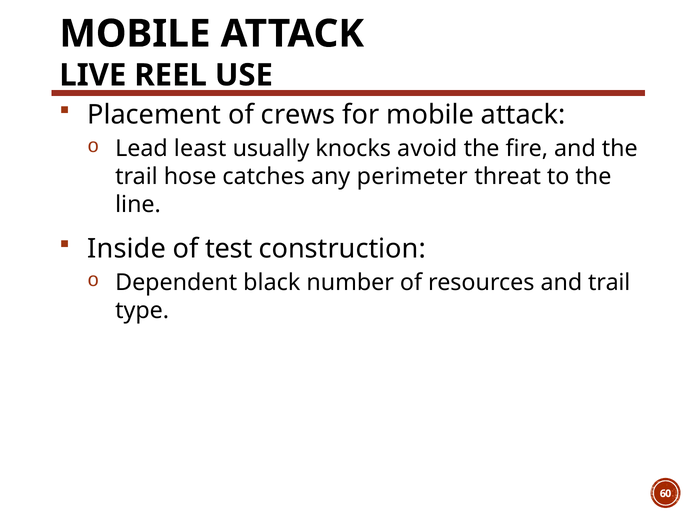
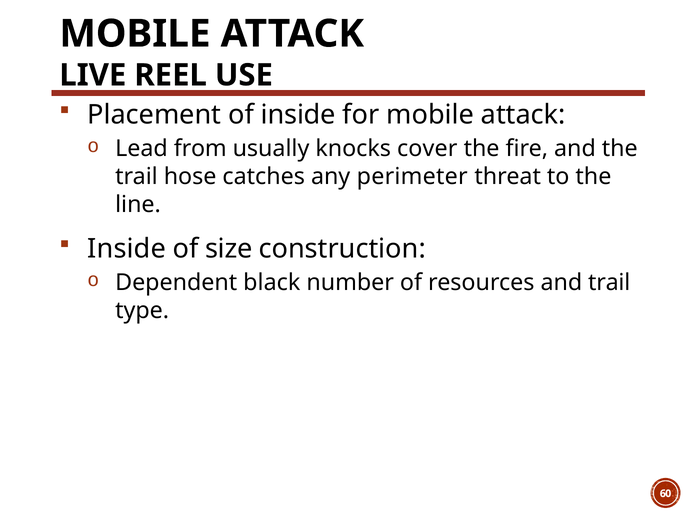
of crews: crews -> inside (298, 115)
least: least -> from (200, 149)
avoid: avoid -> cover (427, 149)
test: test -> size (229, 249)
